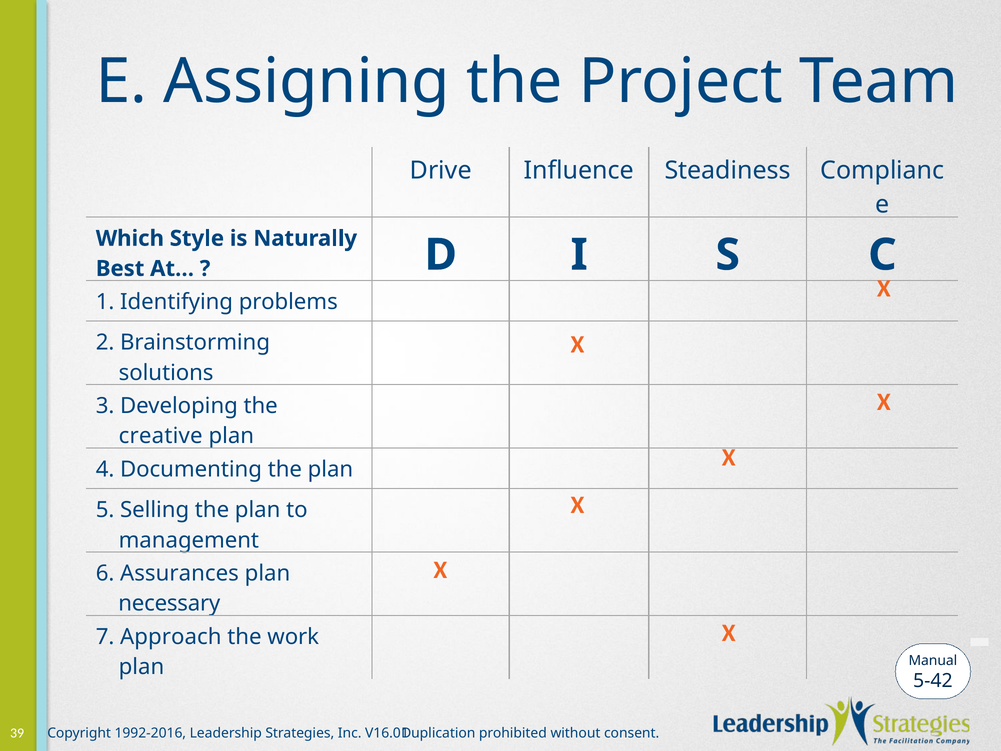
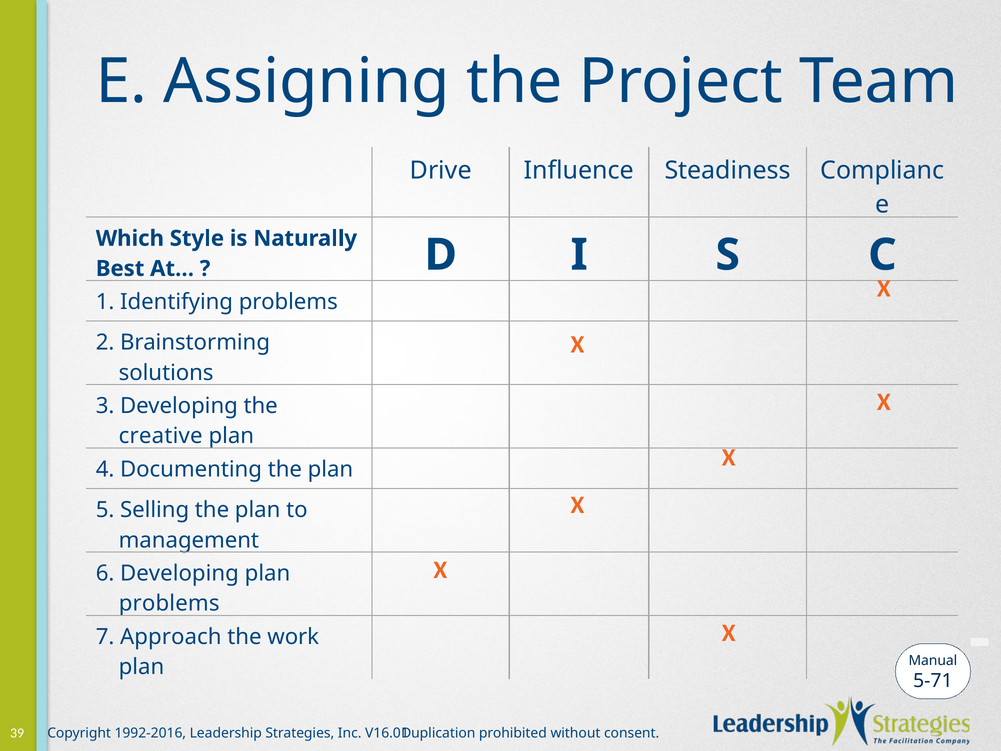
6 Assurances: Assurances -> Developing (179, 573)
necessary: necessary -> problems (169, 603)
5-42: 5-42 -> 5-71 (933, 681)
